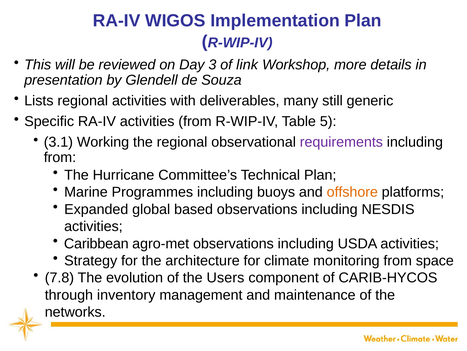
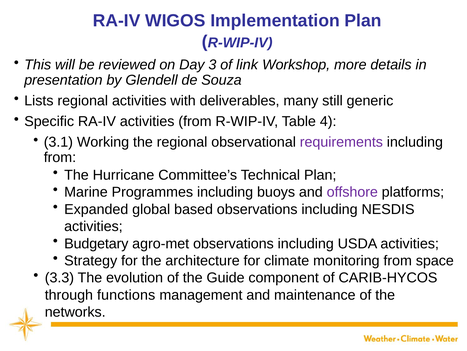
5: 5 -> 4 (328, 121)
offshore colour: orange -> purple (352, 192)
Caribbean: Caribbean -> Budgetary (96, 243)
7.8: 7.8 -> 3.3 (59, 277)
Users: Users -> Guide (226, 277)
inventory: inventory -> functions (126, 294)
